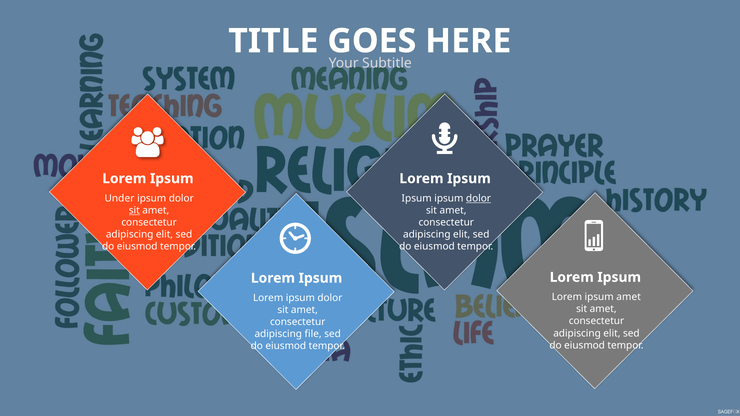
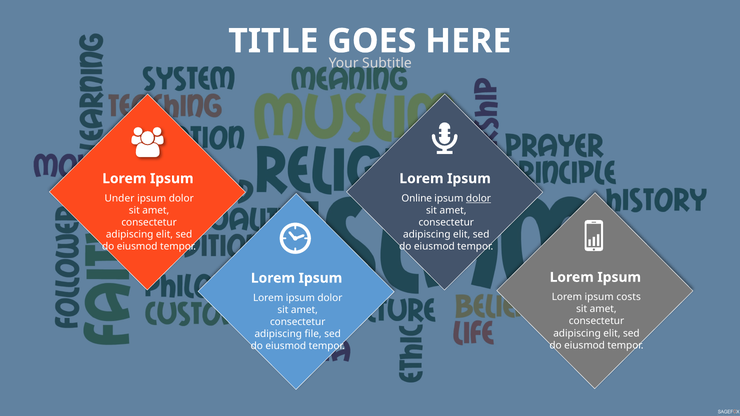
Ipsum: Ipsum -> Online (417, 199)
sit underline: present -> none (134, 211)
ipsum amet: amet -> costs (629, 297)
